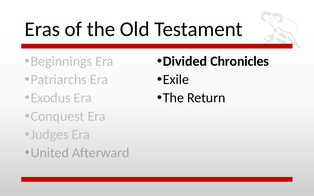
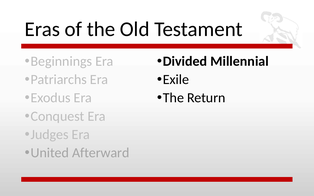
Chronicles: Chronicles -> Millennial (240, 61)
